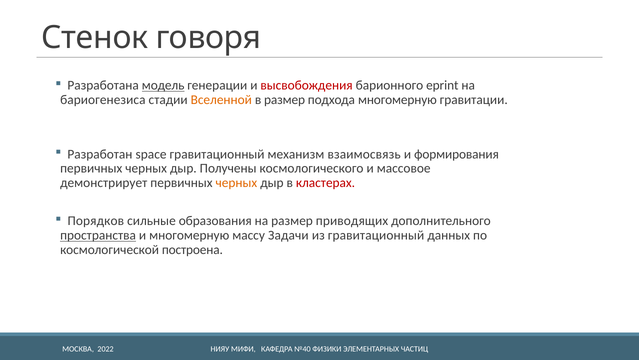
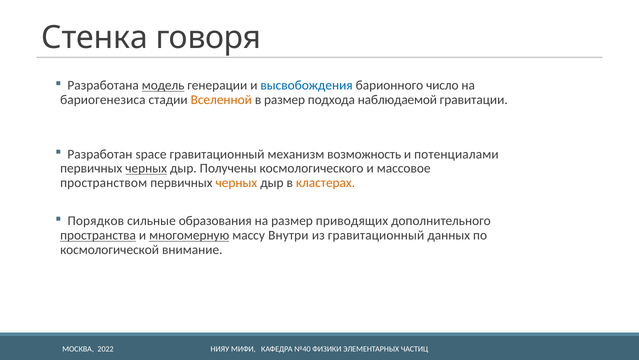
Стенок: Стенок -> Стенка (95, 38)
высвобождения colour: red -> blue (307, 85)
eprint: eprint -> число (442, 85)
подхода многомерную: многомерную -> наблюдаемой (397, 100)
взаимосвязь: взаимосвязь -> возможность (364, 154)
формирования: формирования -> потенциалами (456, 154)
черных underline: none -> present (146, 168)
демонстрирует: демонстрирует -> пространством (104, 183)
кластерах colour: red -> orange (326, 183)
многомерную underline: none -> present (189, 235)
Задачи: Задачи -> Внутри (288, 235)
построена: построена -> внимание (192, 249)
